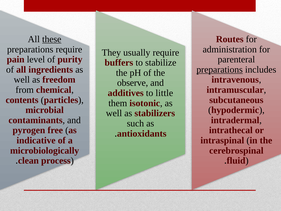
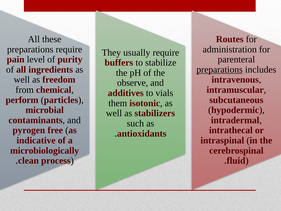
these underline: present -> none (52, 39)
little: little -> vials (164, 93)
contents: contents -> perform (22, 100)
